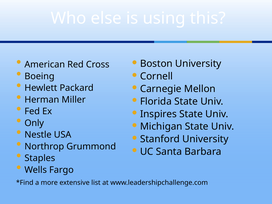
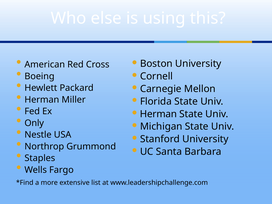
Inspires: Inspires -> Herman (158, 114)
